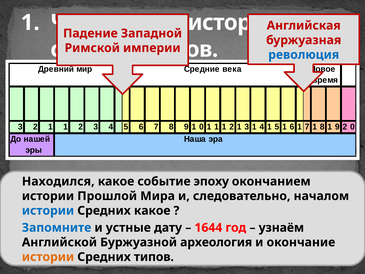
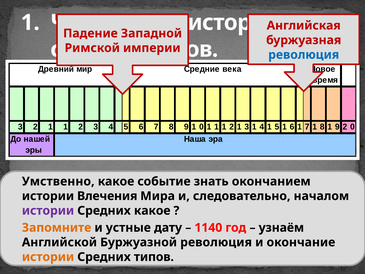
Находился: Находился -> Умственно (58, 181)
эпоху: эпоху -> знать (211, 181)
Прошлой: Прошлой -> Влечения (107, 196)
истории colour: blue -> purple (48, 210)
Запомните colour: blue -> orange (57, 227)
1644: 1644 -> 1140 (208, 227)
Буржуазной археология: археология -> революция (216, 242)
